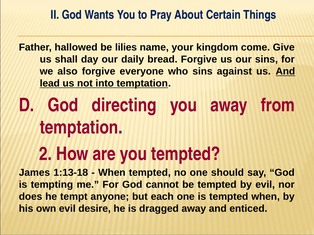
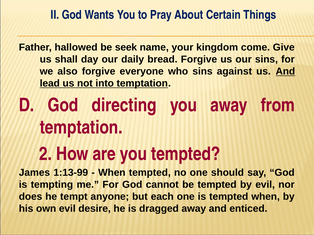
lilies: lilies -> seek (126, 48)
1:13-18: 1:13-18 -> 1:13-99 (71, 173)
